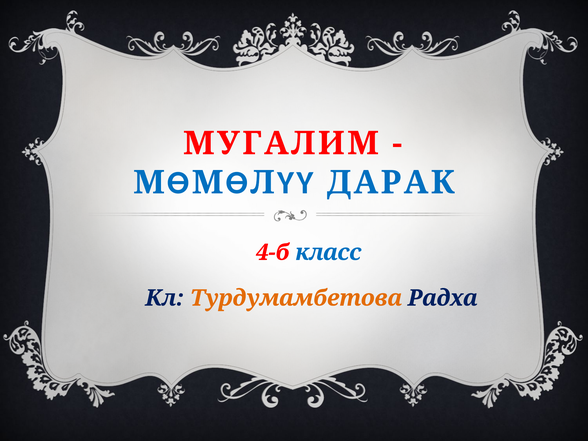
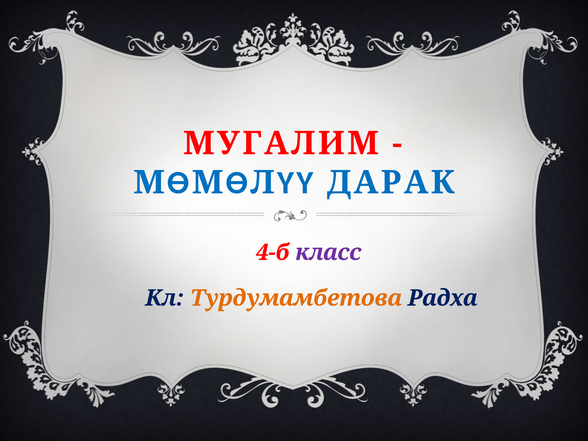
класс colour: blue -> purple (328, 252)
